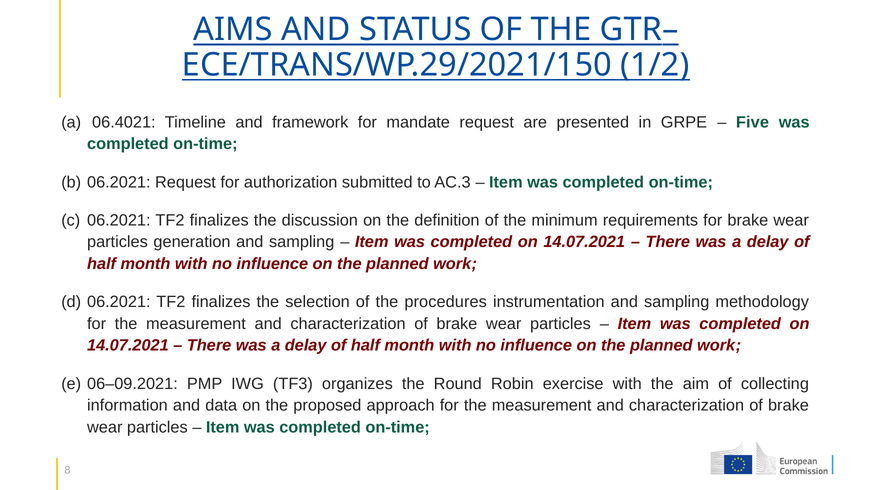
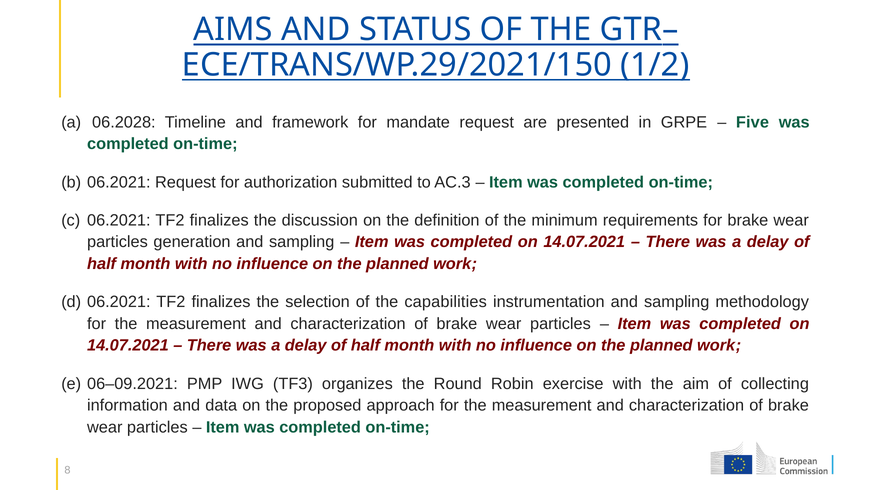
06.4021: 06.4021 -> 06.2028 (124, 122)
procedures: procedures -> capabilities (446, 302)
